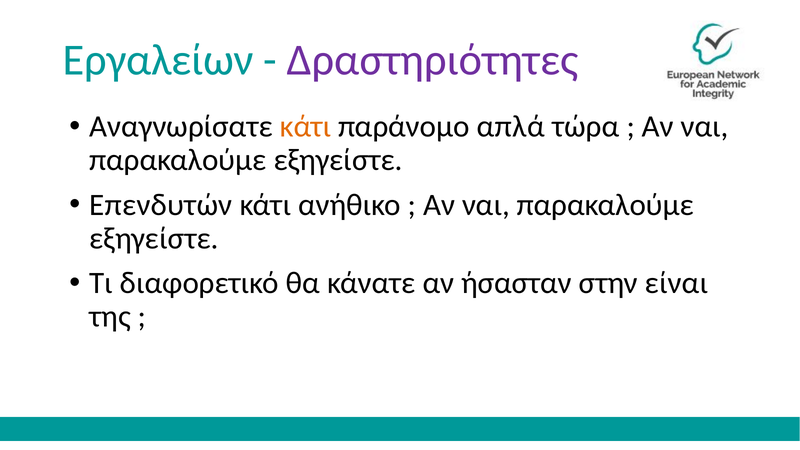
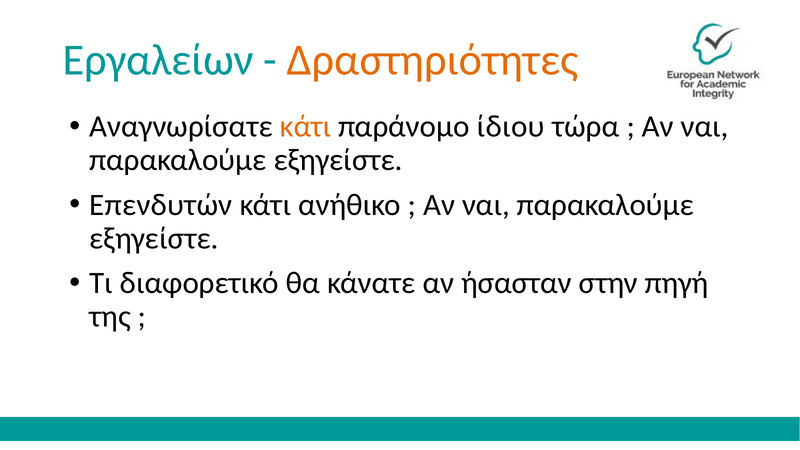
Δραστηριότητες colour: purple -> orange (433, 60)
απλά: απλά -> ίδιου (511, 127)
είναι: είναι -> πηγή (677, 283)
